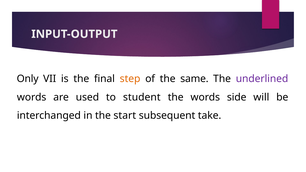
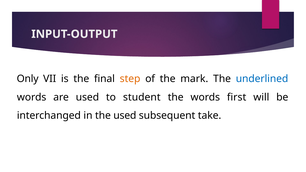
same: same -> mark (194, 79)
underlined colour: purple -> blue (262, 79)
side: side -> first (237, 97)
the start: start -> used (125, 116)
